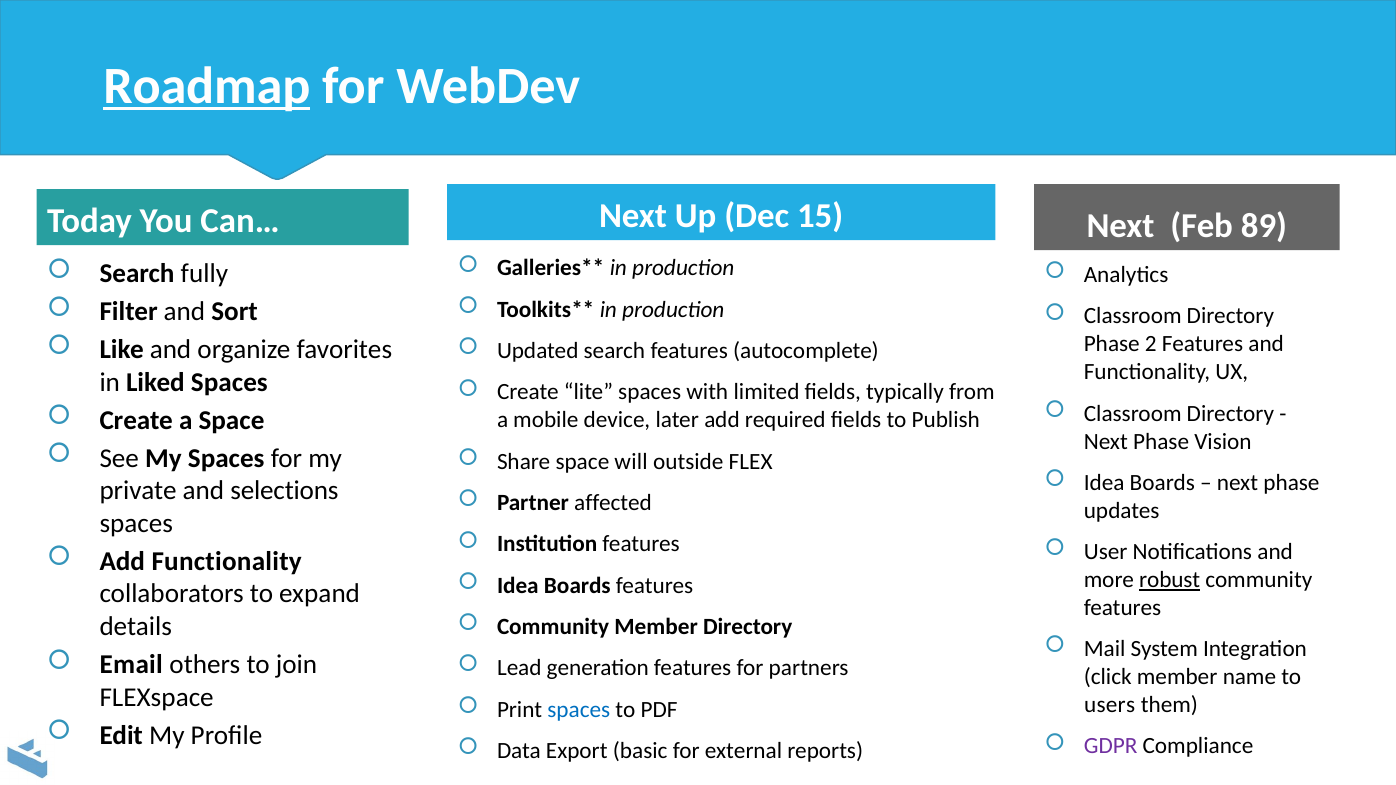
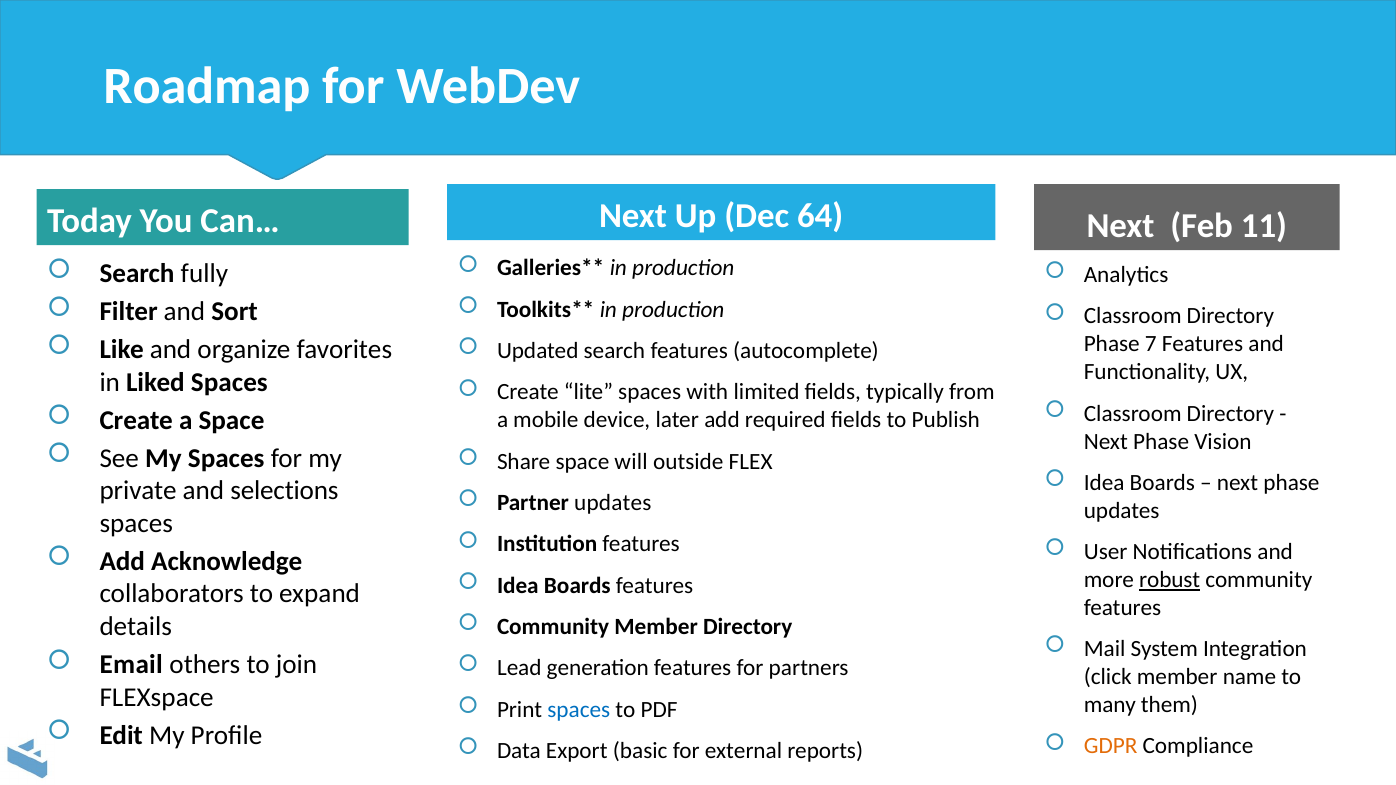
Roadmap underline: present -> none (207, 86)
15: 15 -> 64 (820, 216)
89: 89 -> 11 (1264, 227)
2: 2 -> 7 (1151, 344)
Partner affected: affected -> updates (613, 503)
Add Functionality: Functionality -> Acknowledge (227, 562)
users: users -> many (1110, 705)
GDPR colour: purple -> orange (1111, 746)
